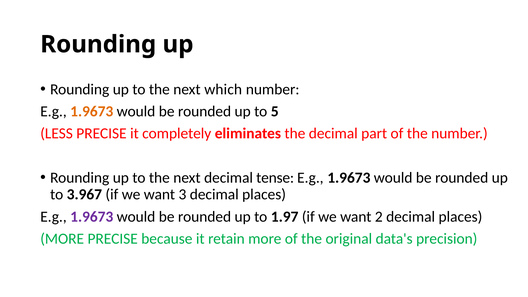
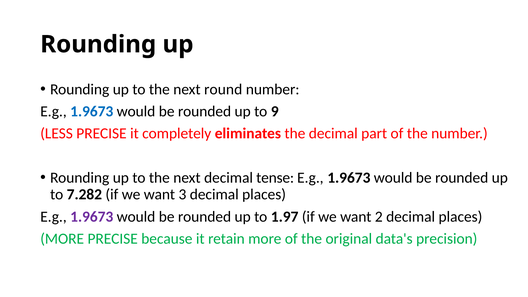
which: which -> round (223, 89)
1.9673 colour: orange -> blue (92, 111)
5: 5 -> 9 (275, 111)
3.967: 3.967 -> 7.282 (84, 194)
